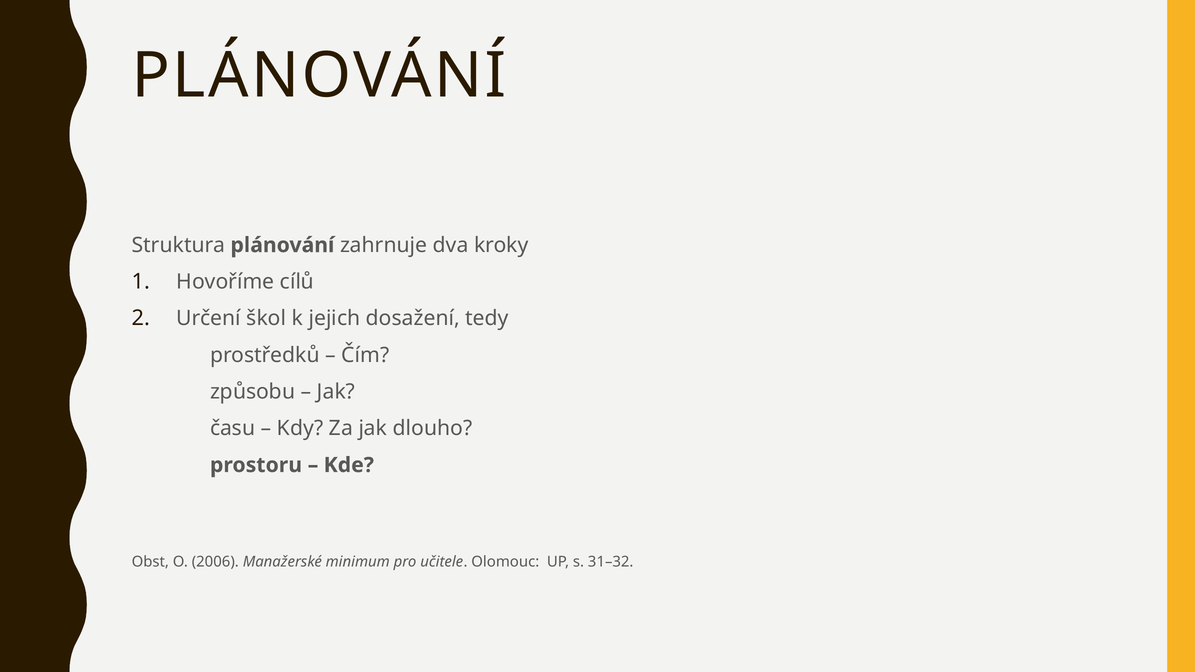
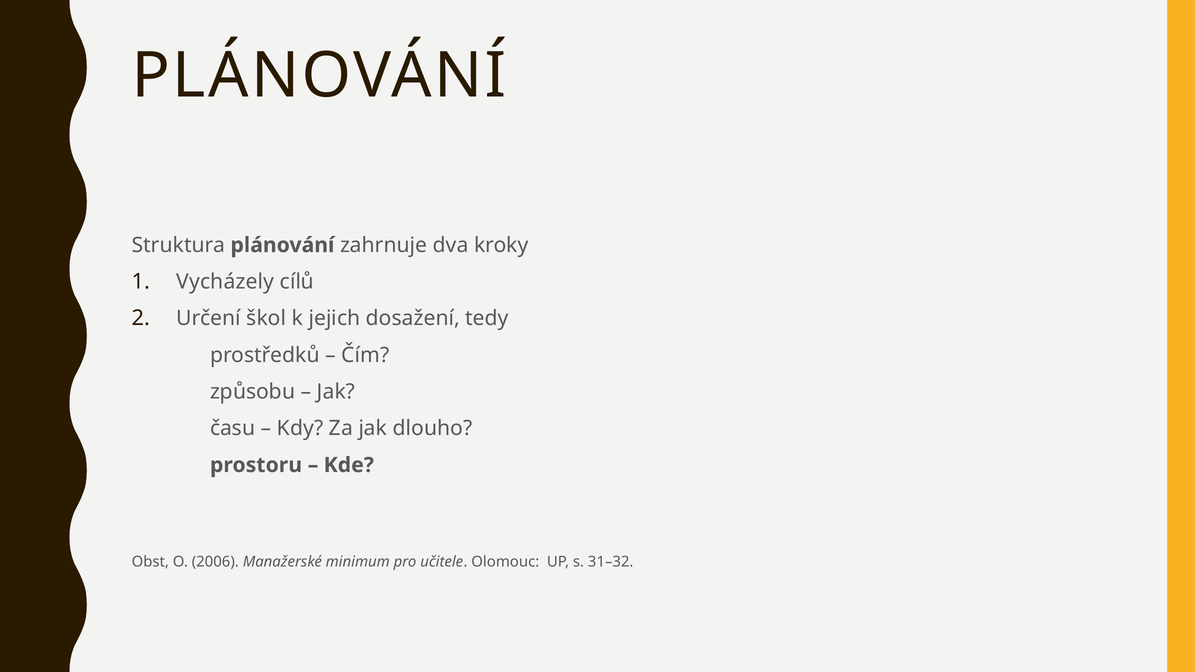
Hovoříme: Hovoříme -> Vycházely (225, 282)
